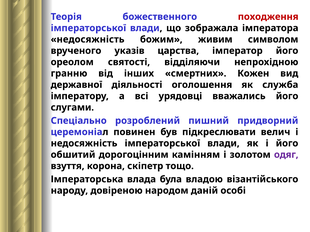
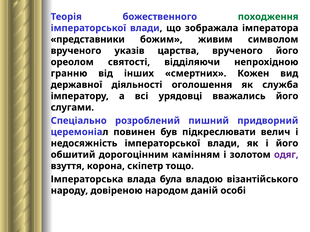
походження colour: red -> green (268, 17)
недосяжність: недосяжність -> представники (88, 39)
царства імператор: імператор -> врученого (237, 51)
